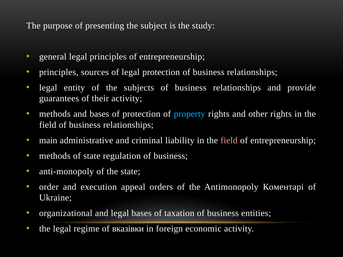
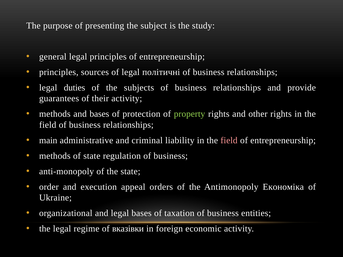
legal protection: protection -> політичні (161, 72)
entity: entity -> duties (75, 88)
property colour: light blue -> light green (190, 114)
Коментарі: Коментарі -> Економіка (283, 187)
